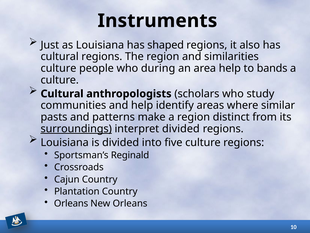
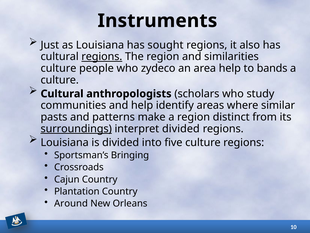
shaped: shaped -> sought (165, 45)
regions underline: none -> present (102, 57)
during: during -> zydeco (158, 68)
Reginald: Reginald -> Bringing (130, 155)
Orleans: Orleans -> Around (71, 203)
